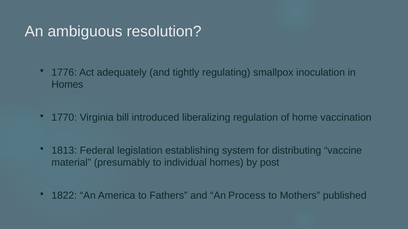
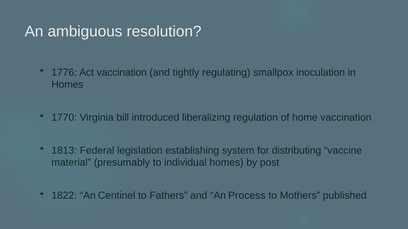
Act adequately: adequately -> vaccination (122, 73)
America: America -> Centinel (117, 196)
